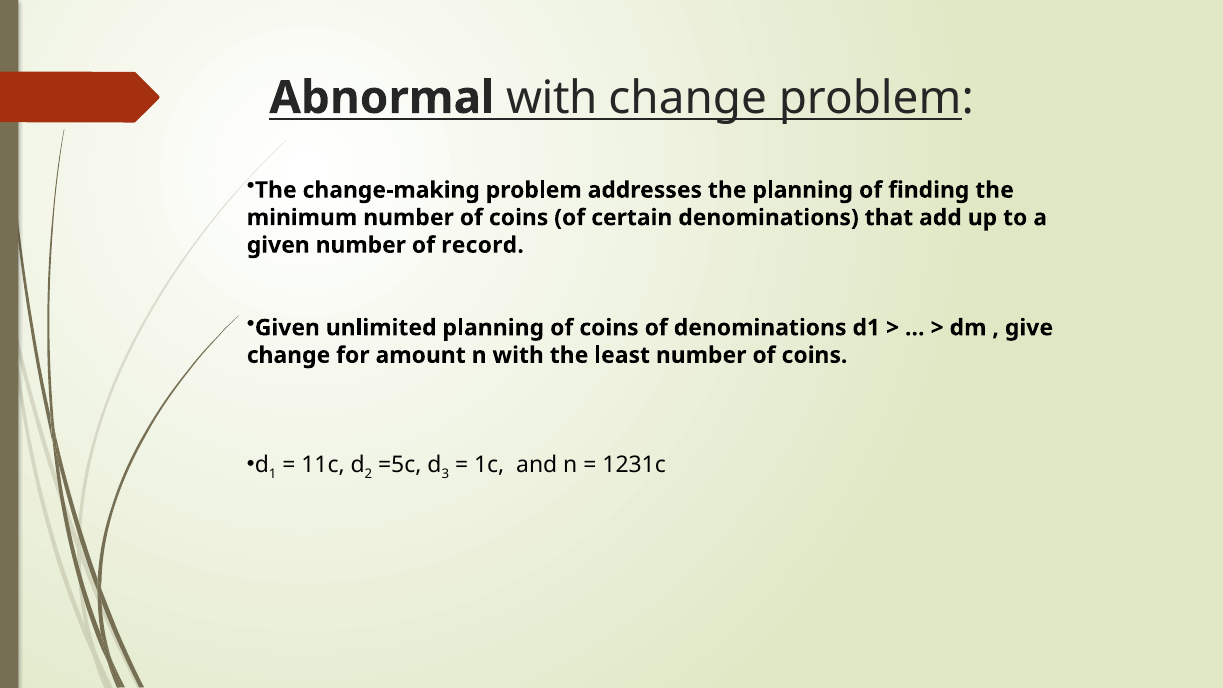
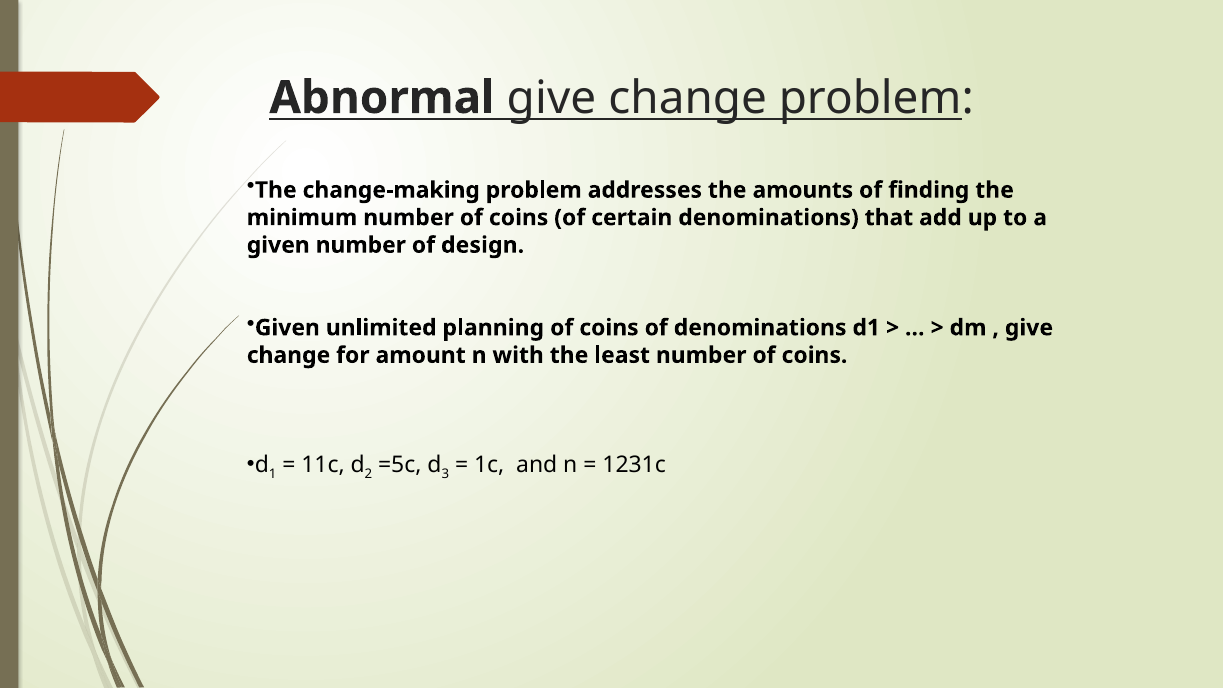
Abnormal with: with -> give (552, 98)
the planning: planning -> amounts (803, 190)
record: record -> design (483, 245)
